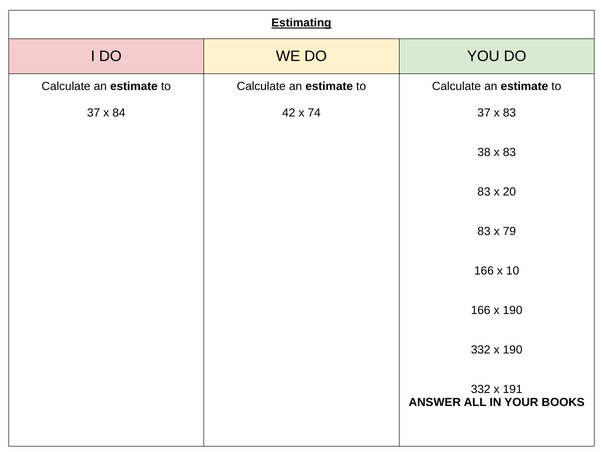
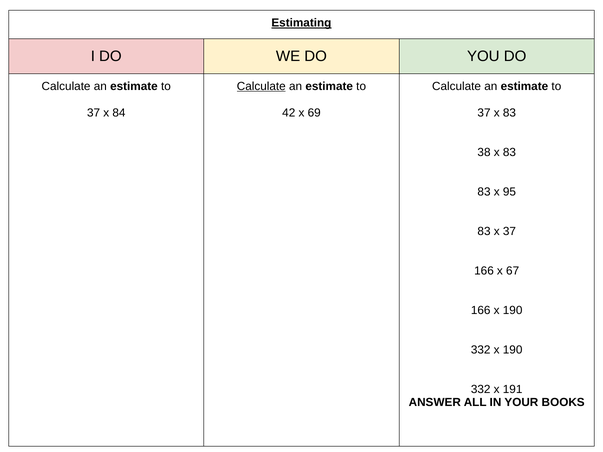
Calculate underline: none -> present (261, 86)
74: 74 -> 69 (314, 113)
20: 20 -> 95 (509, 192)
x 79: 79 -> 37 (509, 231)
10: 10 -> 67 (513, 271)
